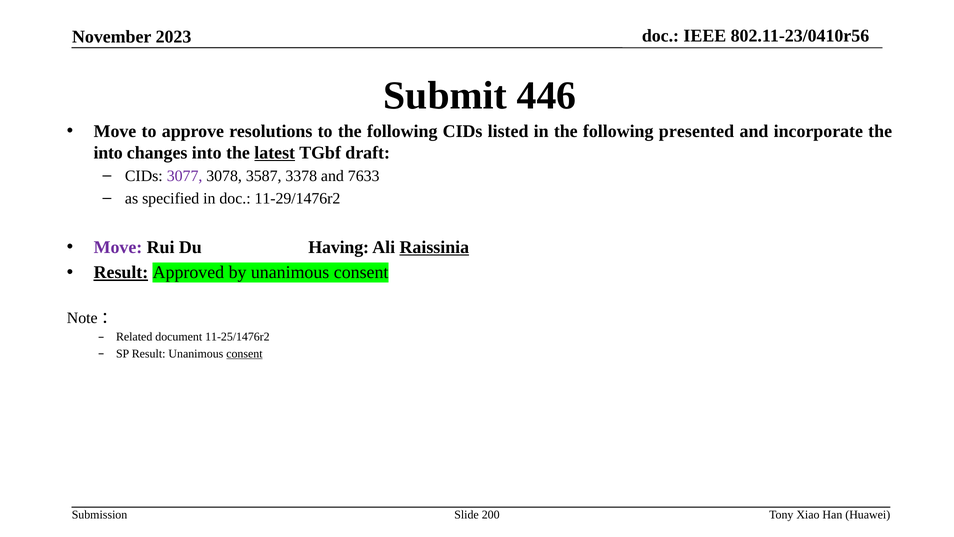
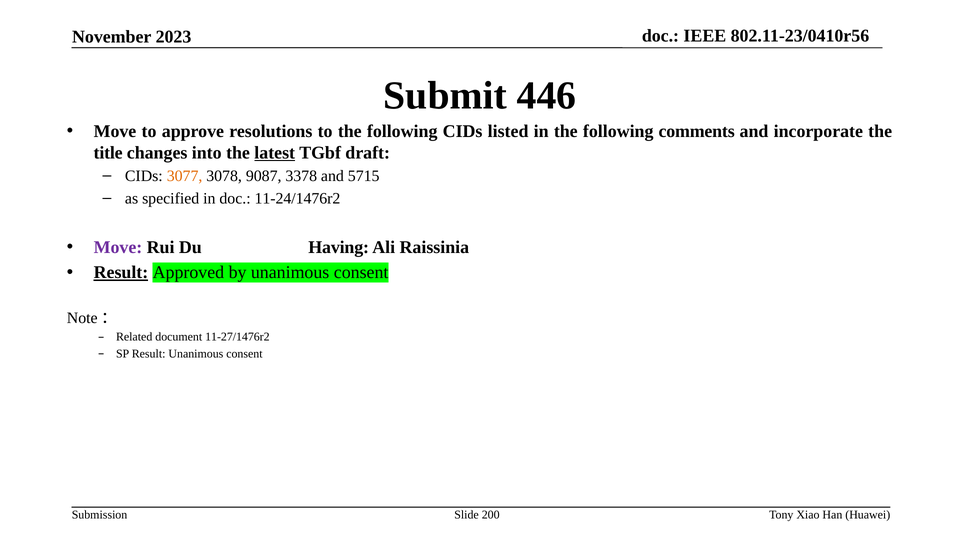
presented: presented -> comments (697, 131)
into: into -> title (108, 153)
3077 colour: purple -> orange (185, 176)
3587: 3587 -> 9087 (264, 176)
7633: 7633 -> 5715 (364, 176)
11-29/1476r2: 11-29/1476r2 -> 11-24/1476r2 (297, 198)
Raissinia underline: present -> none (434, 247)
11-25/1476r2: 11-25/1476r2 -> 11-27/1476r2 (237, 337)
consent underline: present -> none (244, 353)
